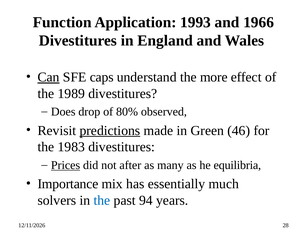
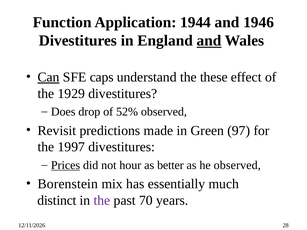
1993: 1993 -> 1944 (196, 22)
1966: 1966 -> 1946 (259, 22)
and underline: none -> present (209, 41)
more: more -> these (214, 77)
1989: 1989 -> 1929 (71, 94)
80%: 80% -> 52% (127, 112)
predictions underline: present -> none (110, 131)
46: 46 -> 97 (239, 131)
1983: 1983 -> 1997 (71, 147)
after: after -> hour (130, 165)
many: many -> better (170, 165)
he equilibria: equilibria -> observed (237, 165)
Importance: Importance -> Borenstein (68, 184)
solvers: solvers -> distinct (57, 201)
the colour: blue -> purple (102, 201)
94: 94 -> 70 (146, 201)
